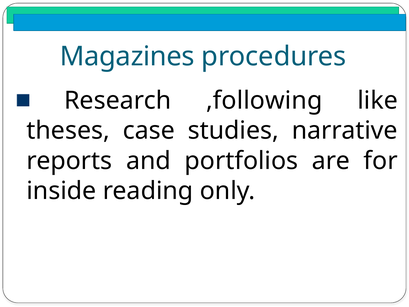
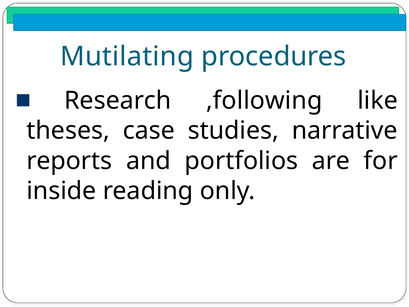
Magazines: Magazines -> Mutilating (127, 56)
